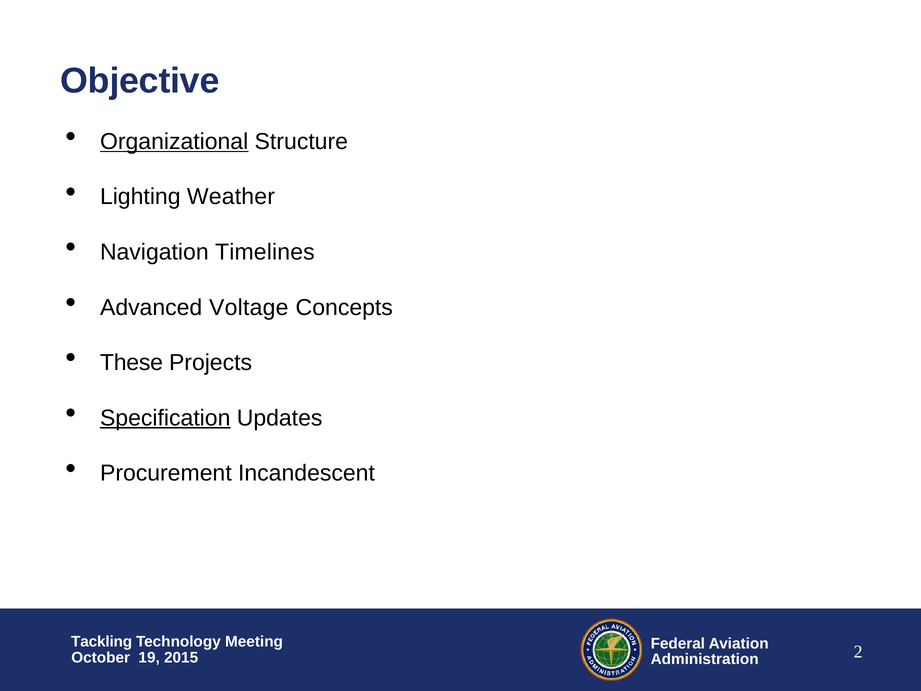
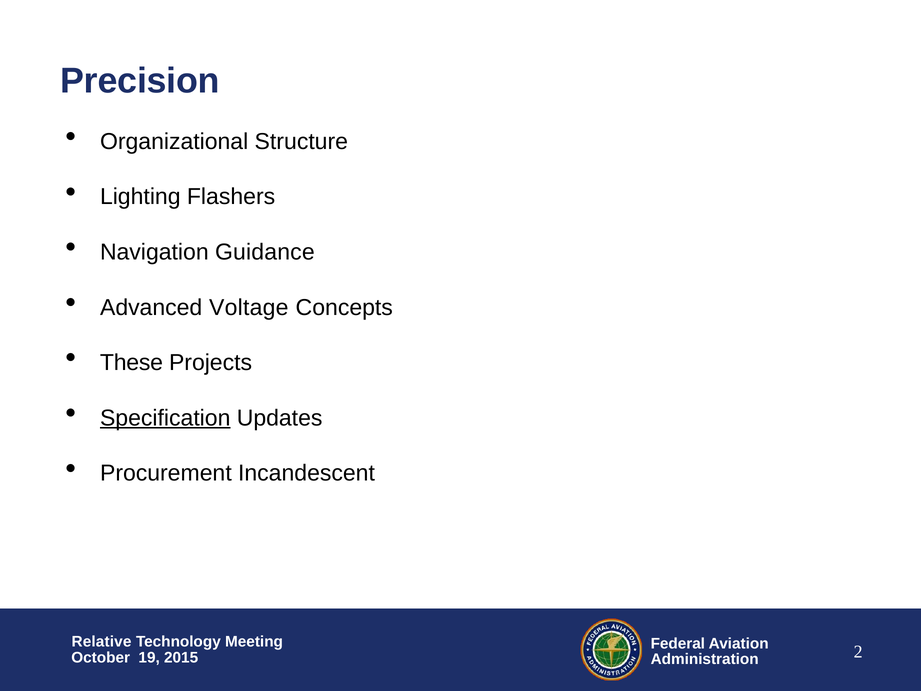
Objective: Objective -> Precision (140, 81)
Organizational underline: present -> none (174, 142)
Weather: Weather -> Flashers (231, 197)
Timelines: Timelines -> Guidance (265, 252)
Tackling: Tackling -> Relative (101, 642)
